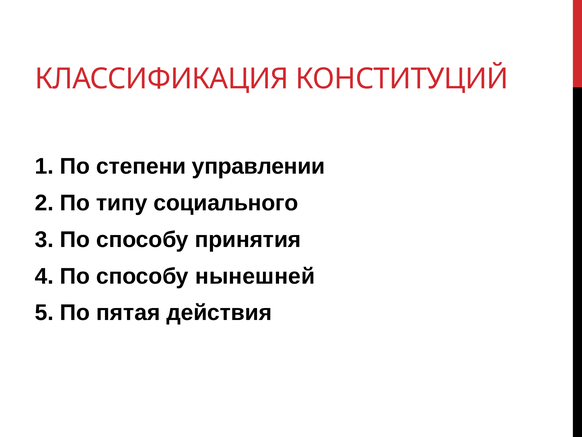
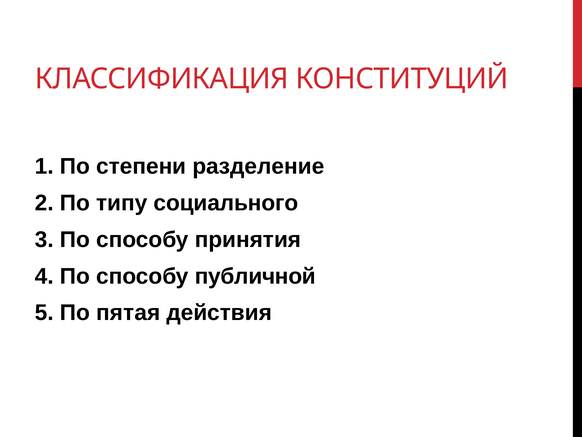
управлении: управлении -> разделение (258, 166)
нынешней: нынешней -> публичной (255, 276)
